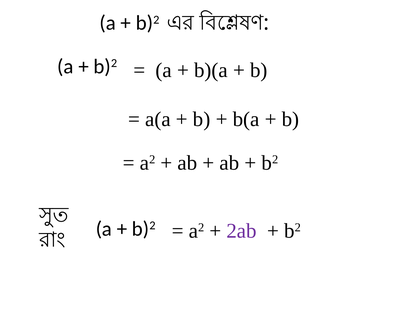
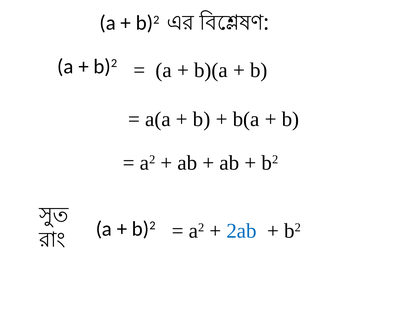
2ab colour: purple -> blue (242, 231)
